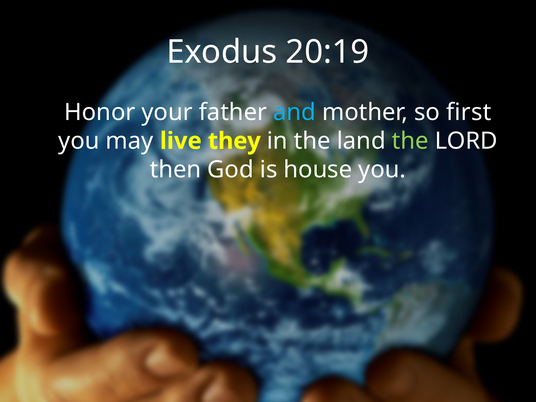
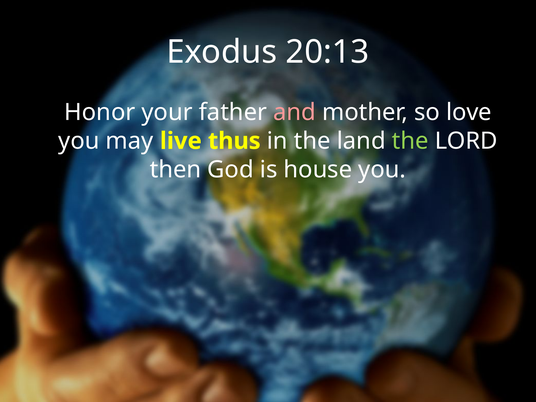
20:19: 20:19 -> 20:13 (327, 52)
and colour: light blue -> pink (295, 112)
first: first -> love (469, 112)
they: they -> thus (234, 141)
